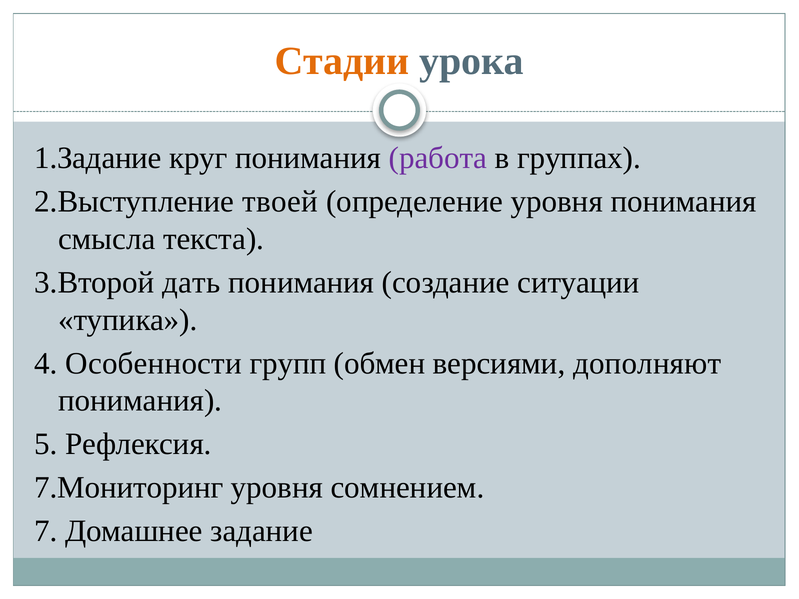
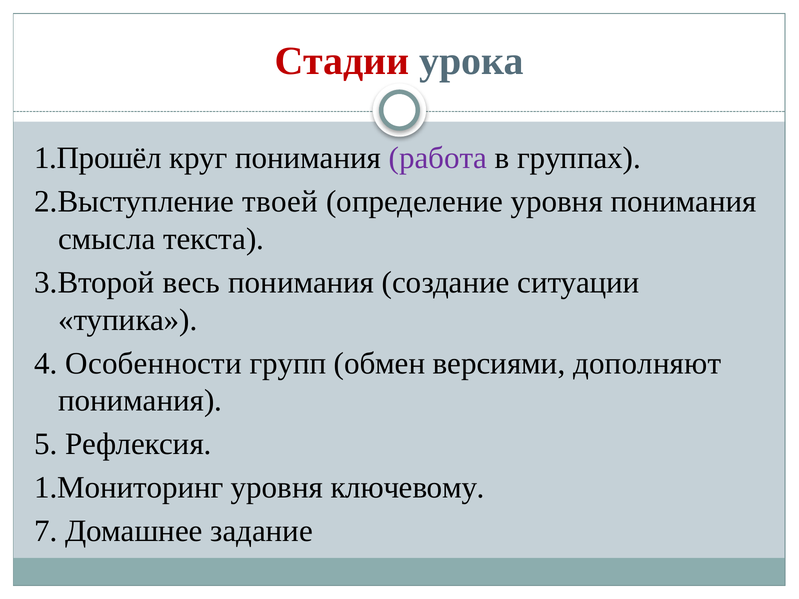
Стадии colour: orange -> red (342, 61)
1.Задание: 1.Задание -> 1.Прошёл (98, 158)
дать: дать -> весь (191, 283)
7.Мониторинг: 7.Мониторинг -> 1.Мониторинг (129, 488)
сомнением: сомнением -> ключевому (408, 488)
